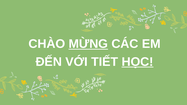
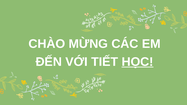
MỪNG underline: present -> none (88, 44)
